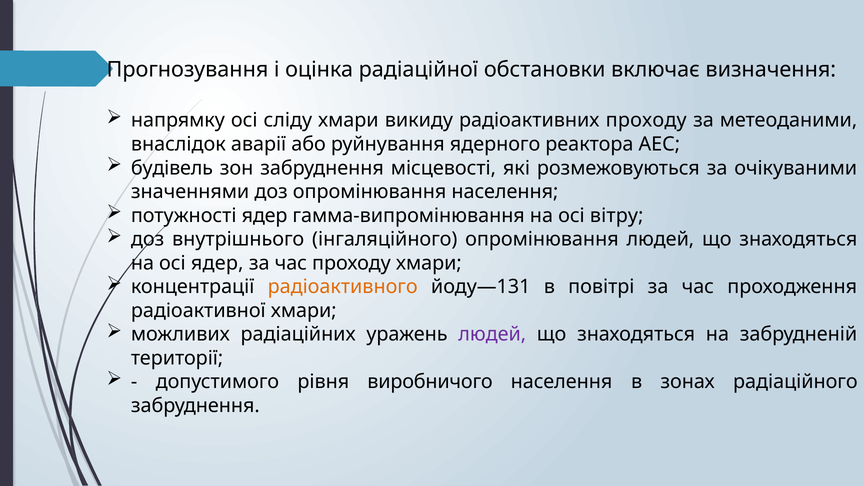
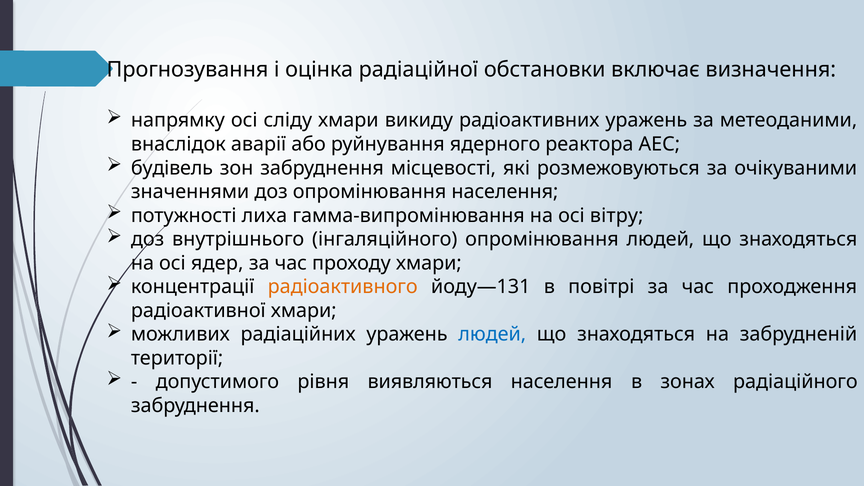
радіоактивних проходу: проходу -> уражень (646, 120)
потужності ядер: ядер -> лиха (264, 215)
людей colour: purple -> blue (492, 334)
виробничого: виробничого -> виявляються (430, 382)
